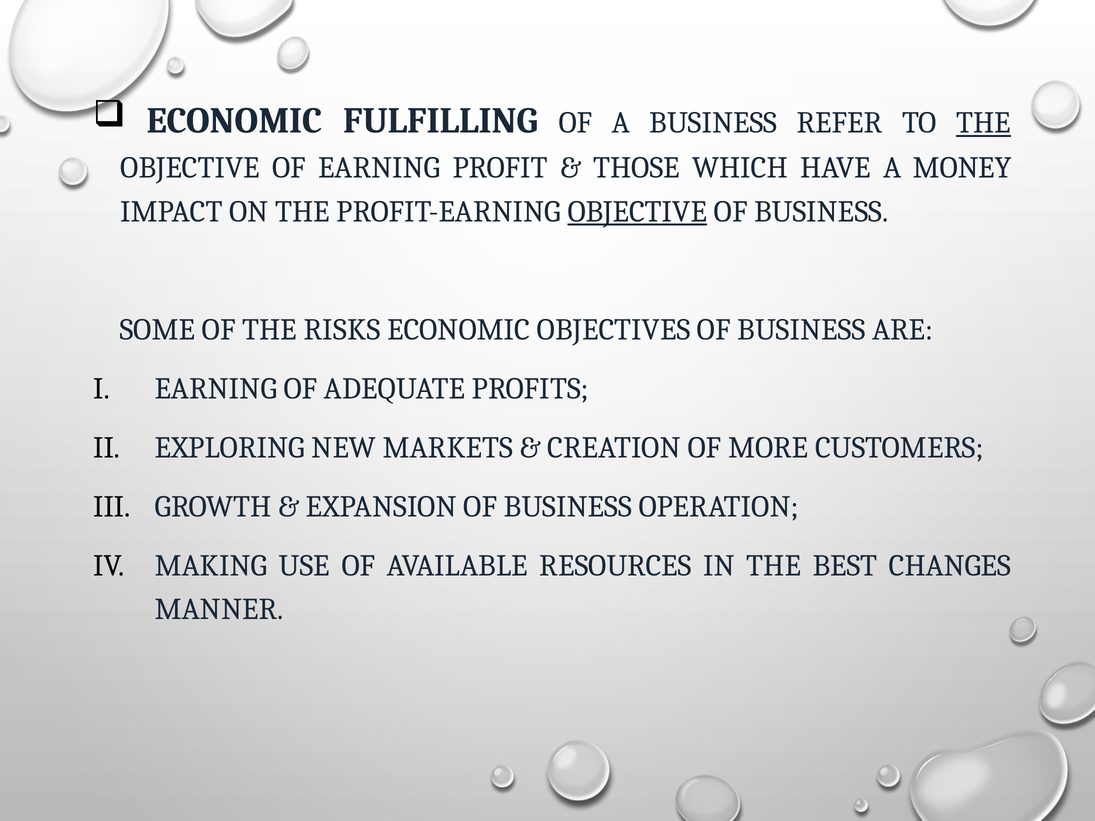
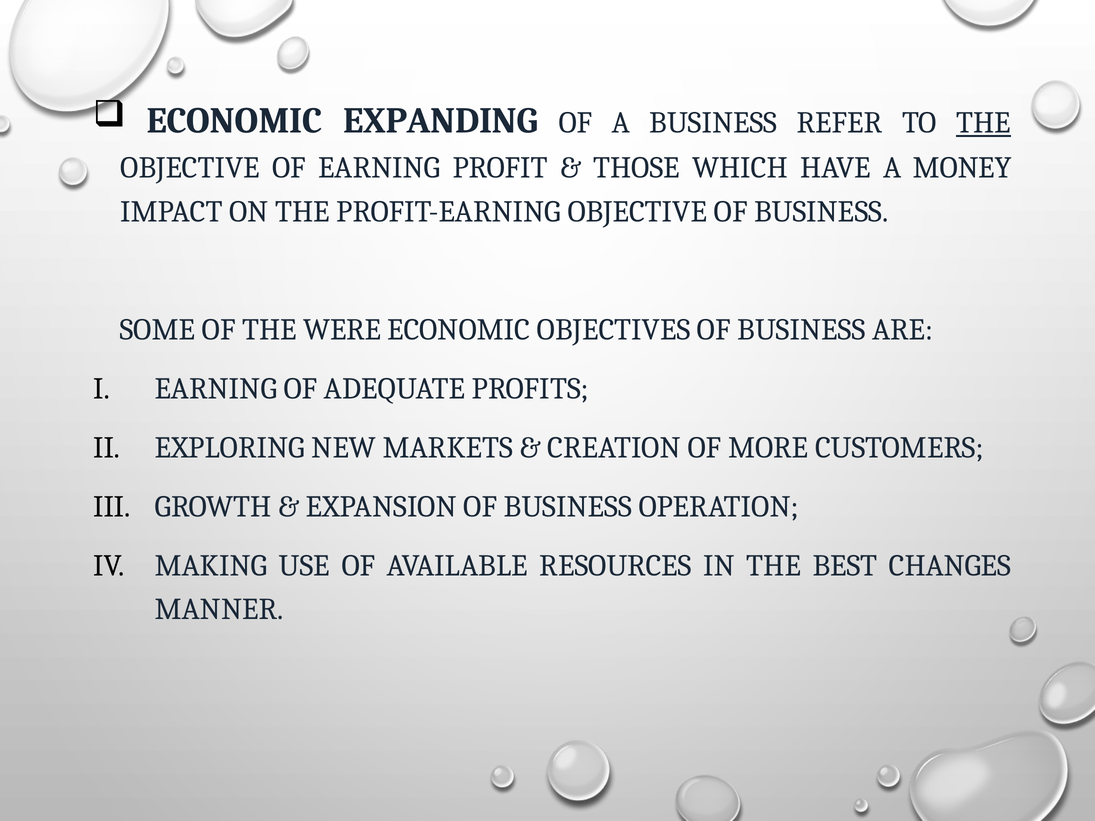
FULFILLING: FULFILLING -> EXPANDING (441, 121)
OBJECTIVE underline: present -> none (637, 212)
RISKS: RISKS -> WERE (342, 330)
